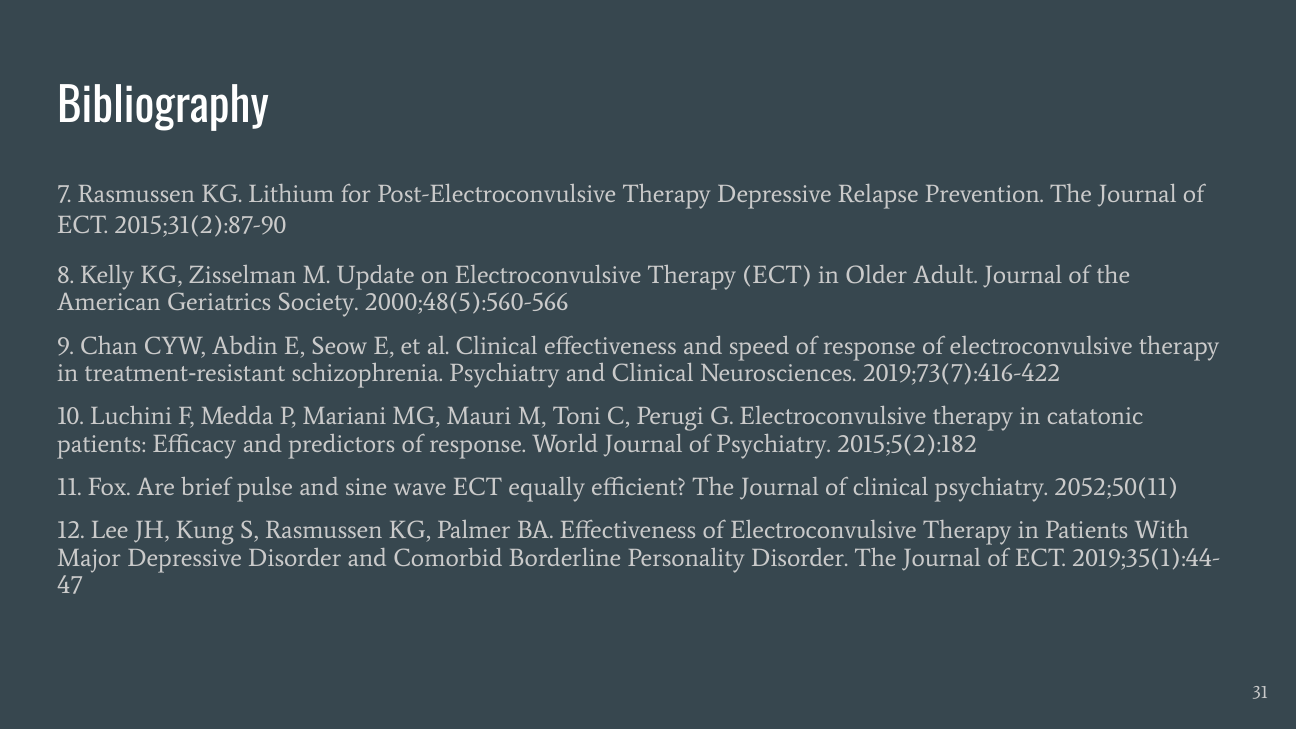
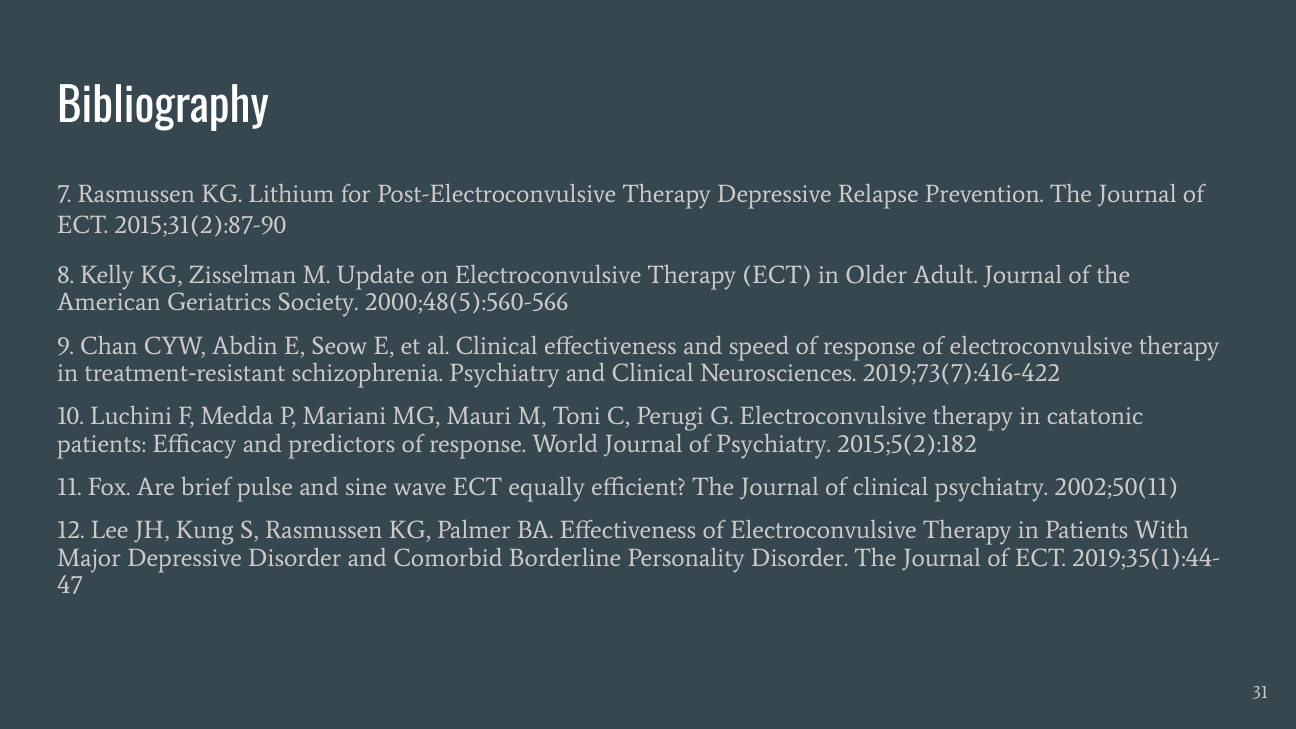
2052;50(11: 2052;50(11 -> 2002;50(11 (1116, 487)
